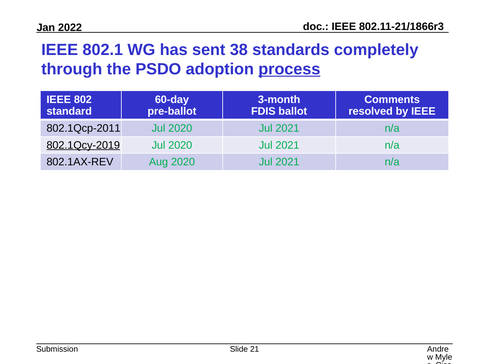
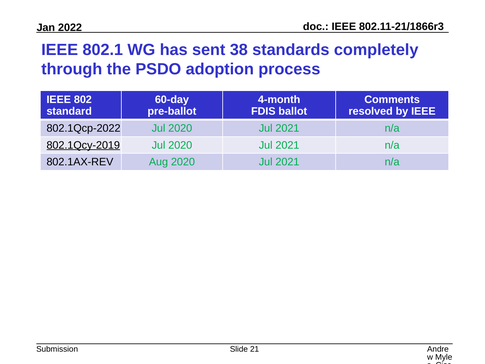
process underline: present -> none (289, 69)
3-month: 3-month -> 4-month (279, 99)
802.1Qcp-2011: 802.1Qcp-2011 -> 802.1Qcp-2022 (84, 128)
